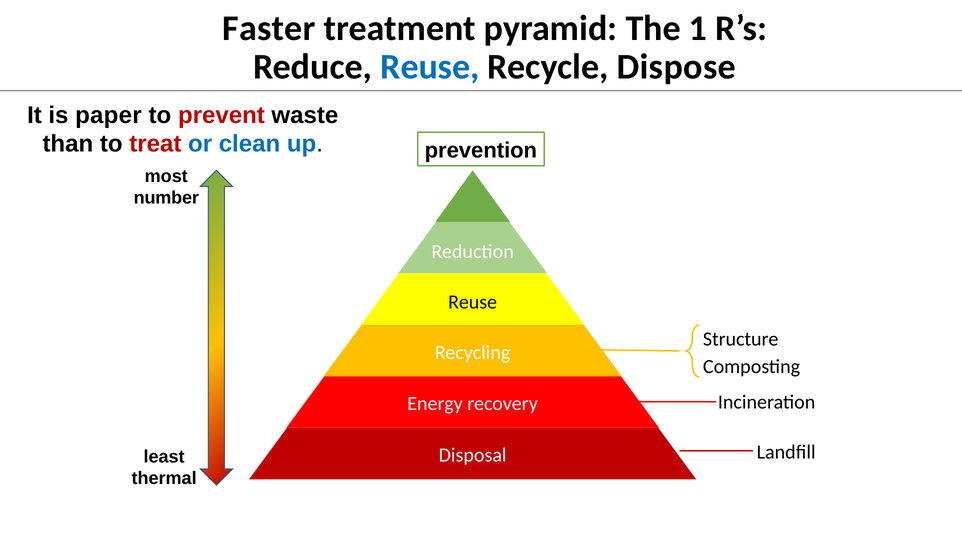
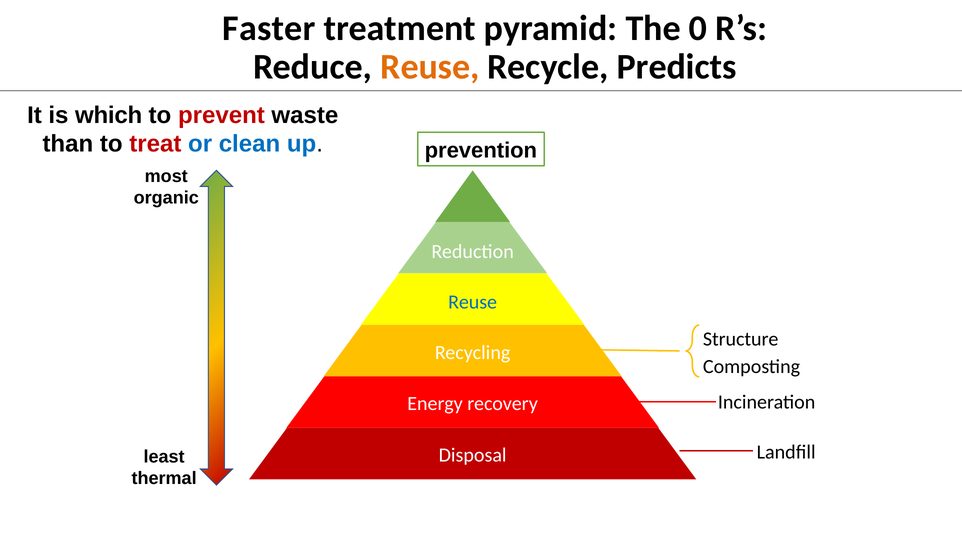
1: 1 -> 0 (698, 28)
Reuse colour: blue -> orange (430, 67)
Dispose: Dispose -> Predicts (677, 67)
paper: paper -> which (109, 115)
number: number -> organic (166, 198)
Reuse colour: black -> blue (473, 302)
